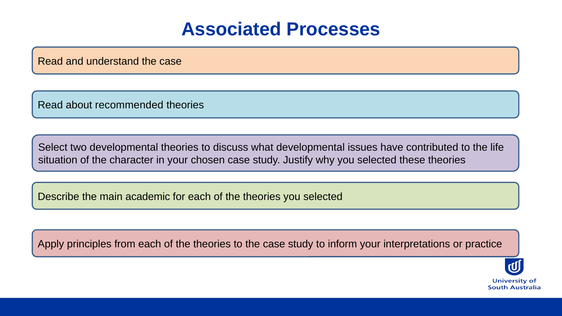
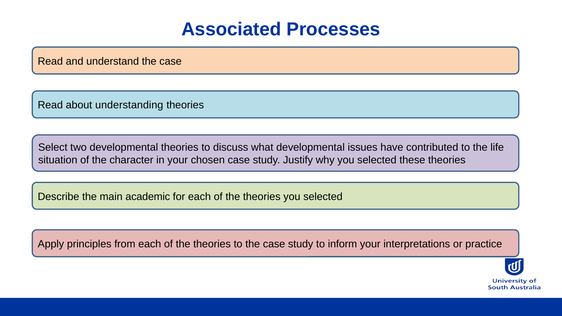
recommended: recommended -> understanding (129, 105)
